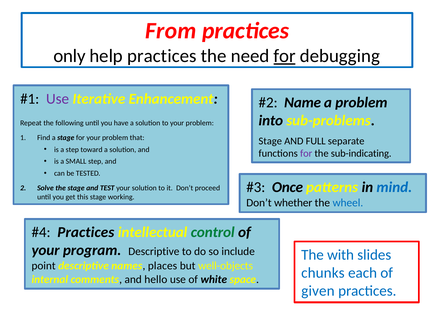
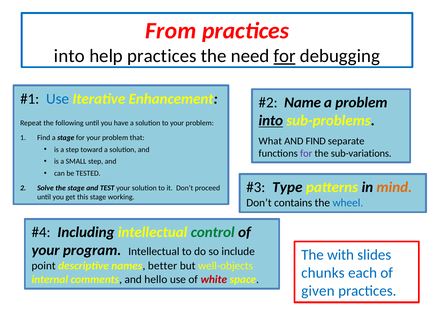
only: only -> into (69, 56)
Use colour: purple -> blue (58, 99)
into underline: none -> present (271, 121)
Stage: Stage -> What (270, 141)
AND FULL: FULL -> FIND (316, 141)
sub-indicating: sub-indicating -> sub-variations (361, 154)
Once: Once -> Type (287, 188)
mind colour: blue -> orange (394, 188)
whether: whether -> contains (293, 203)
Practices: Practices -> Including (86, 233)
program Descriptive: Descriptive -> Intellectual (154, 252)
places: places -> better (163, 266)
white colour: black -> red (214, 280)
